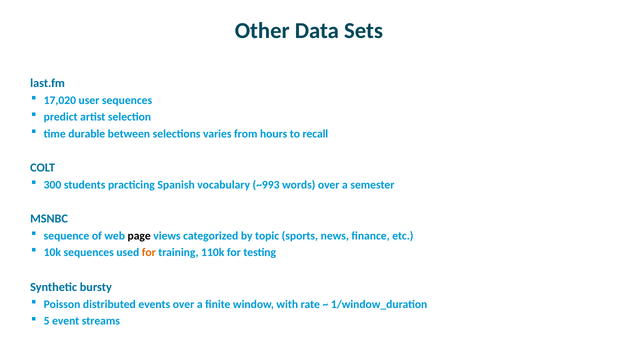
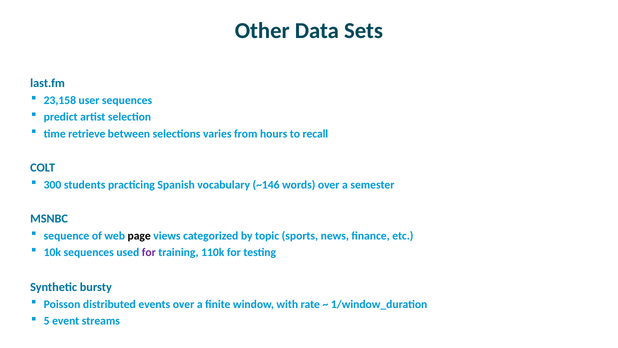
17,020: 17,020 -> 23,158 (60, 100)
durable: durable -> retrieve (87, 134)
~993: ~993 -> ~146 (266, 185)
for colour: orange -> purple (149, 252)
